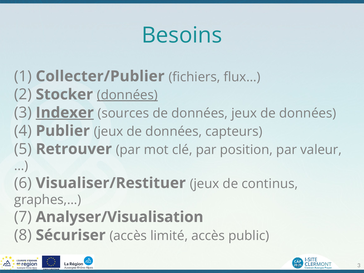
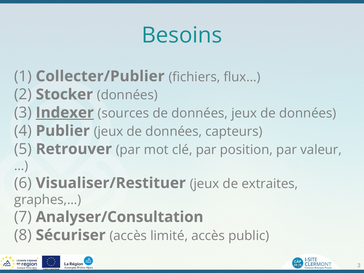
données underline: present -> none (127, 95)
continus: continus -> extraites (270, 184)
Analyser/Visualisation: Analyser/Visualisation -> Analyser/Consultation (120, 217)
